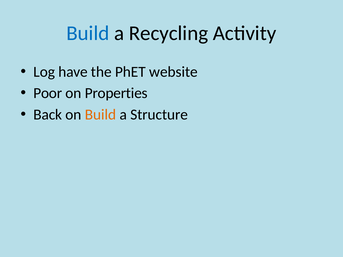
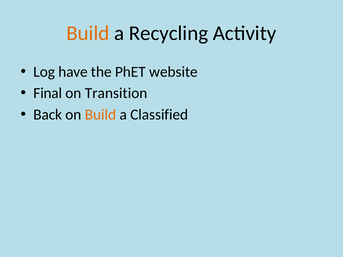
Build colour: blue -> orange (88, 33)
Poor: Poor -> Final (48, 93)
Properties: Properties -> Transition (116, 93)
Structure: Structure -> Classified (159, 115)
